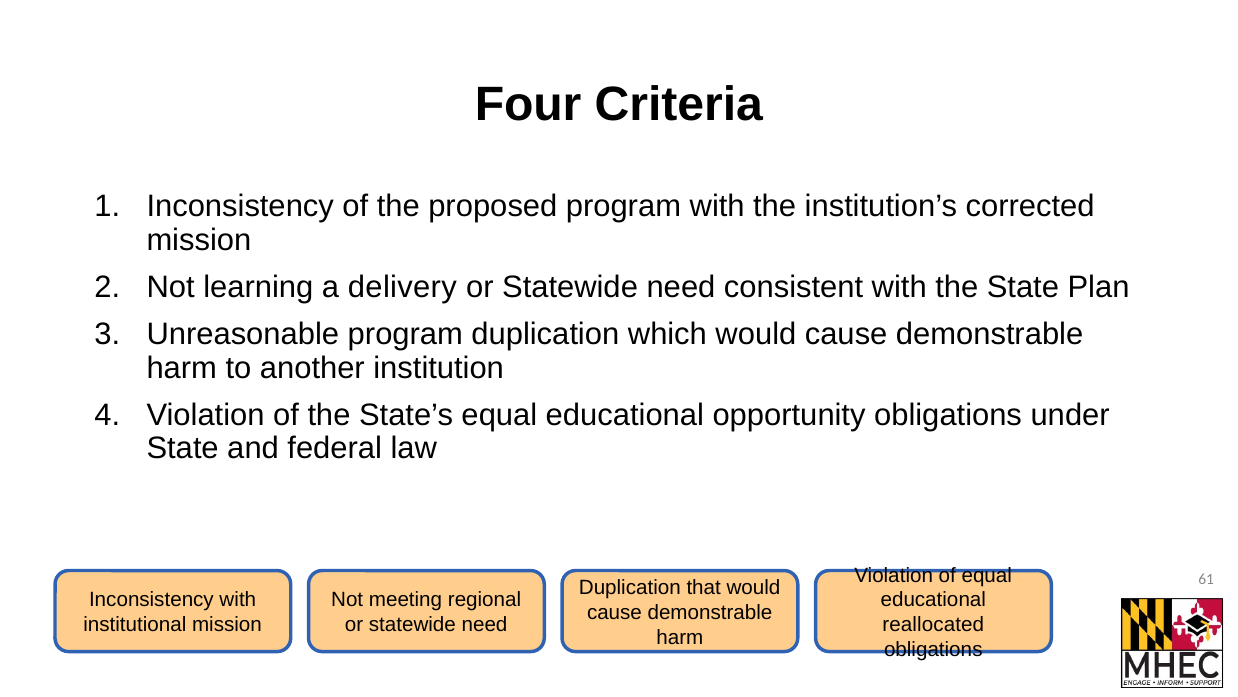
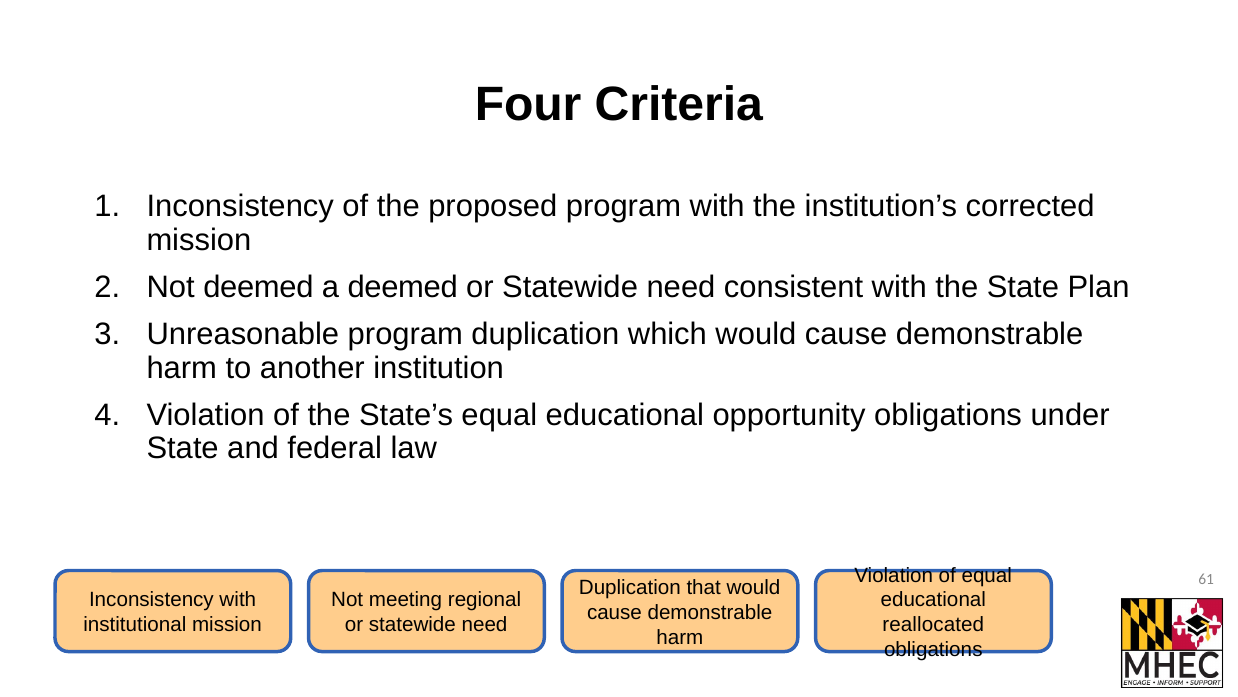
Not learning: learning -> deemed (258, 287)
a delivery: delivery -> deemed (403, 287)
